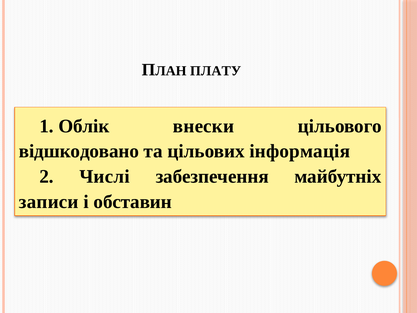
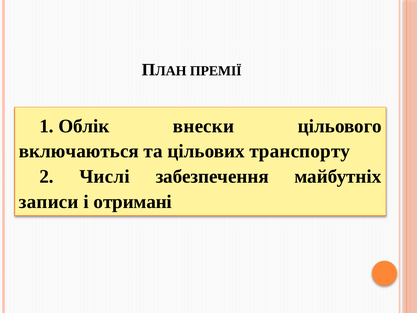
ПЛАТУ: ПЛАТУ -> ПРЕМІЇ (216, 71)
відшкодовано: відшкодовано -> включаються (79, 151)
інформація: інформація -> транспорту (300, 151)
обставин: обставин -> отримані (133, 202)
